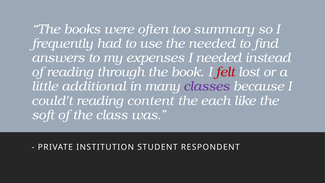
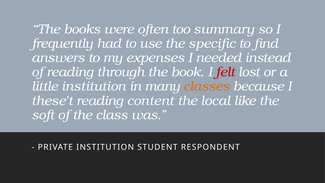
the needed: needed -> specific (212, 43)
little additional: additional -> institution (94, 86)
classes colour: purple -> orange (207, 86)
could't: could't -> these't (52, 101)
each: each -> local (216, 101)
